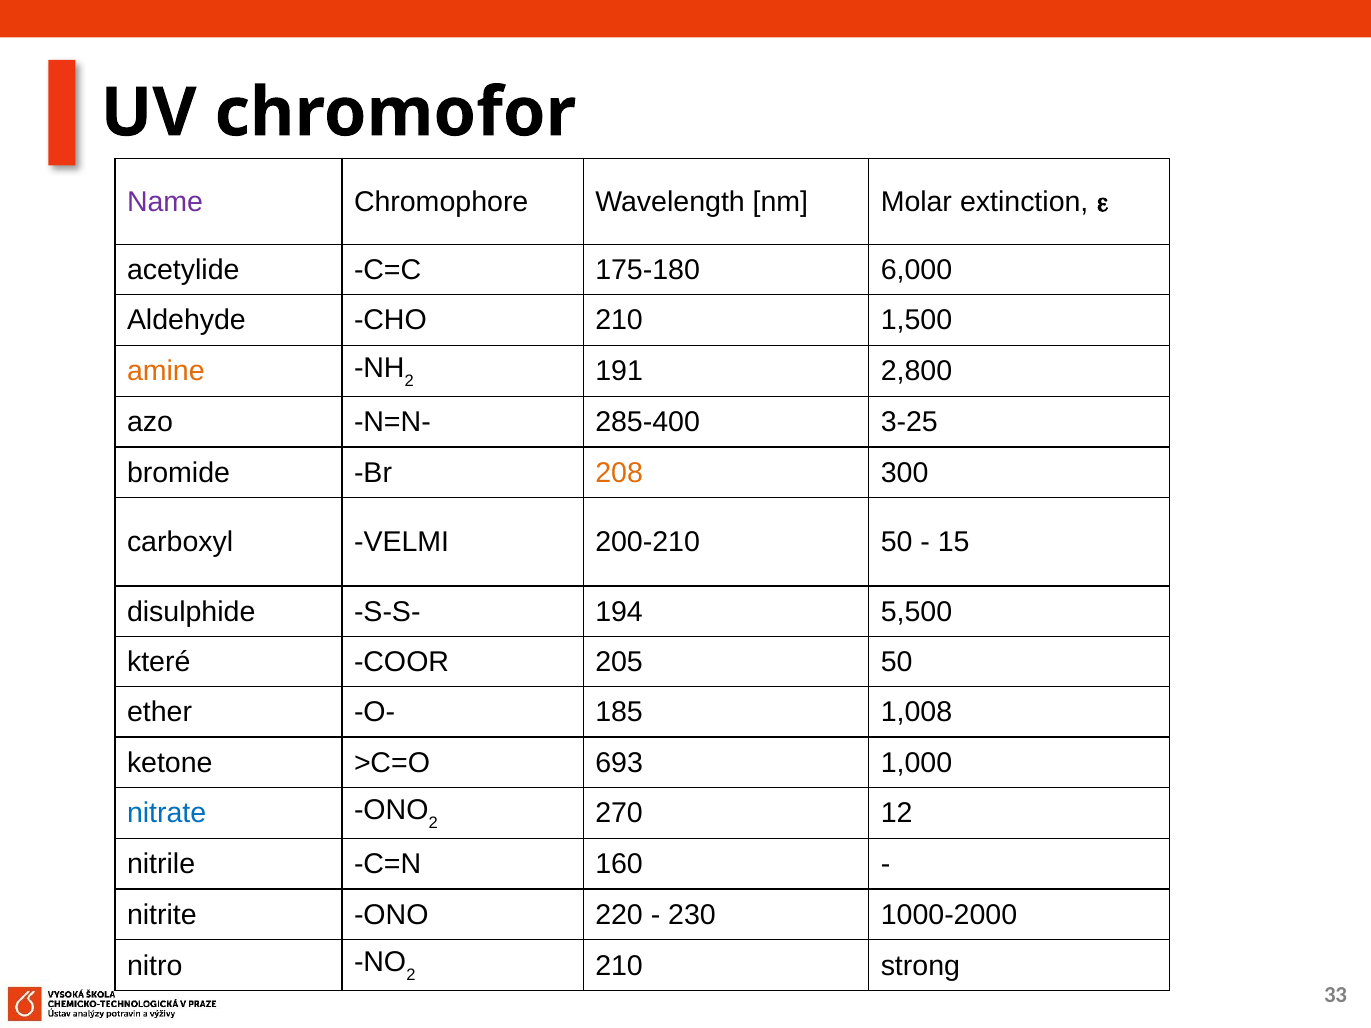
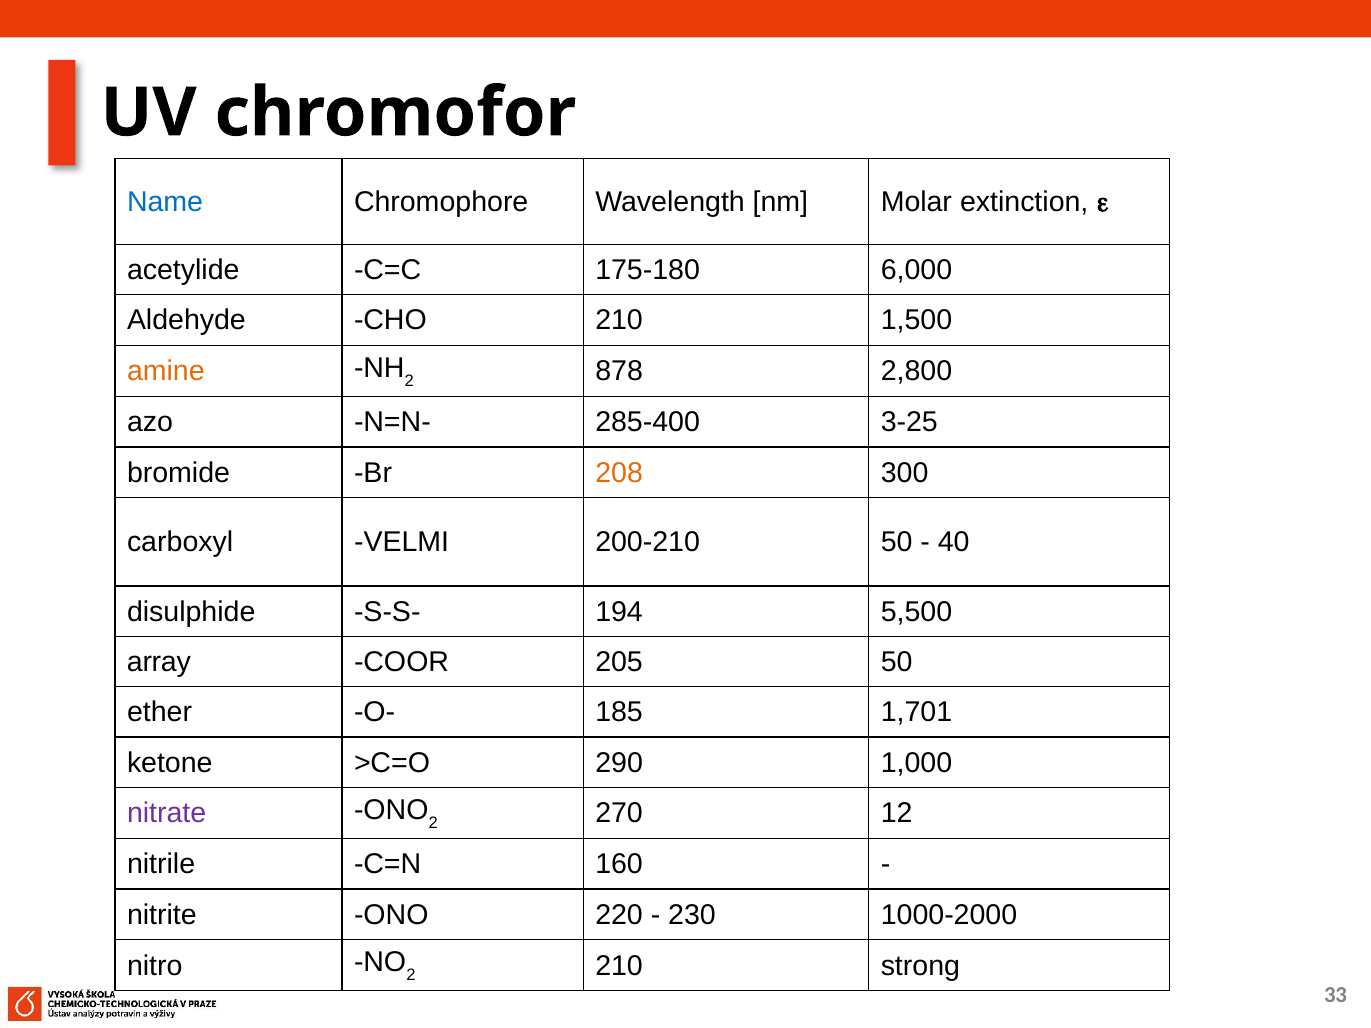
Name colour: purple -> blue (165, 202)
191: 191 -> 878 (619, 371)
15: 15 -> 40 (954, 542)
které: které -> array (159, 662)
1,008: 1,008 -> 1,701 (917, 712)
693: 693 -> 290 (619, 763)
nitrate colour: blue -> purple (167, 814)
